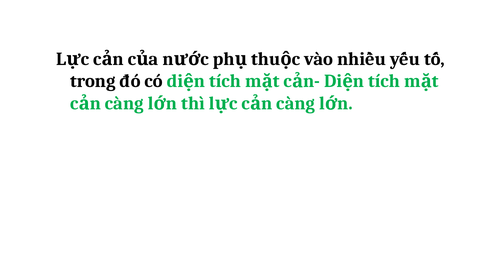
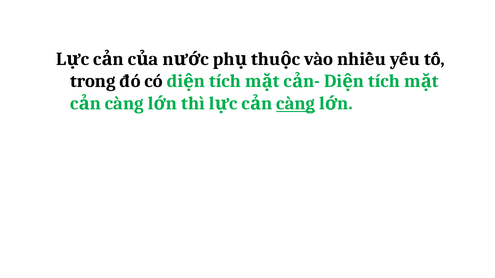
càng underline: none -> present (296, 104)
